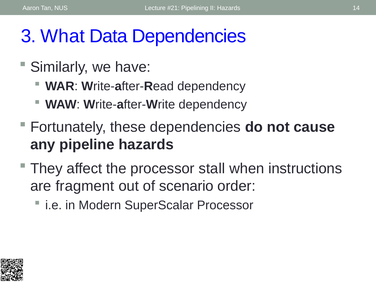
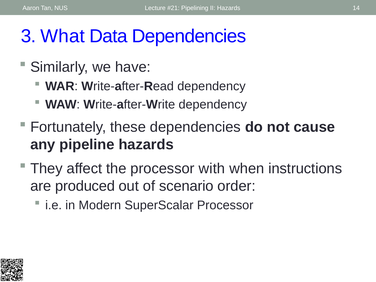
stall: stall -> with (212, 168)
fragment: fragment -> produced (85, 186)
